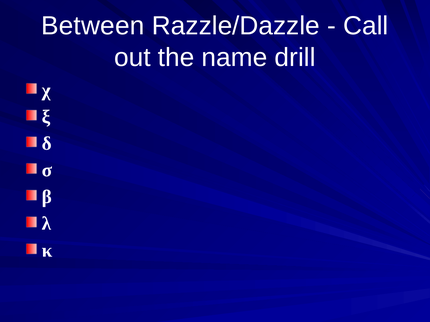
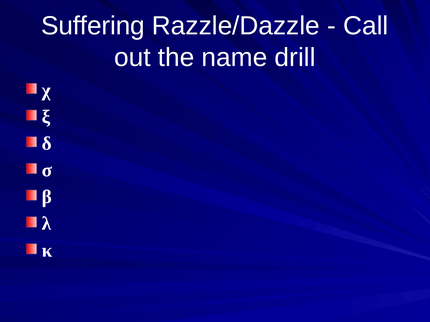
Between: Between -> Suffering (93, 26)
